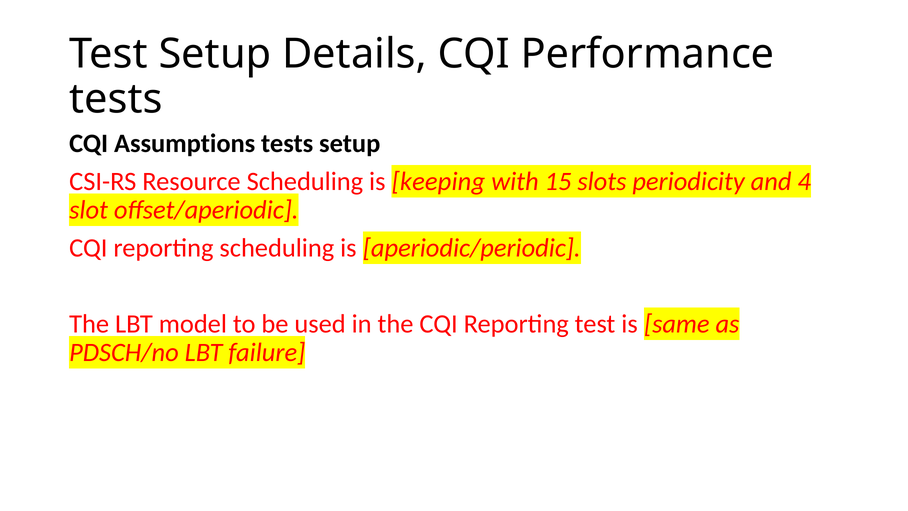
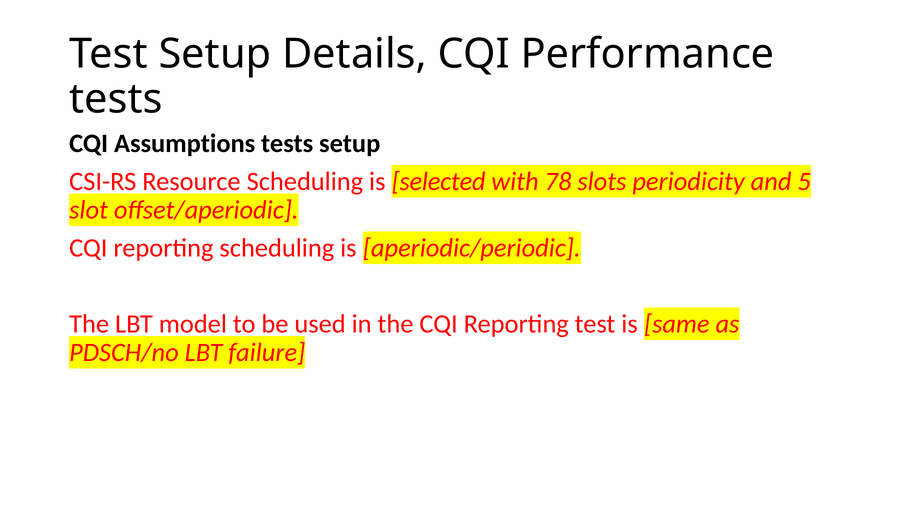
keeping: keeping -> selected (439, 181)
15: 15 -> 78 (558, 181)
4: 4 -> 5 (804, 181)
